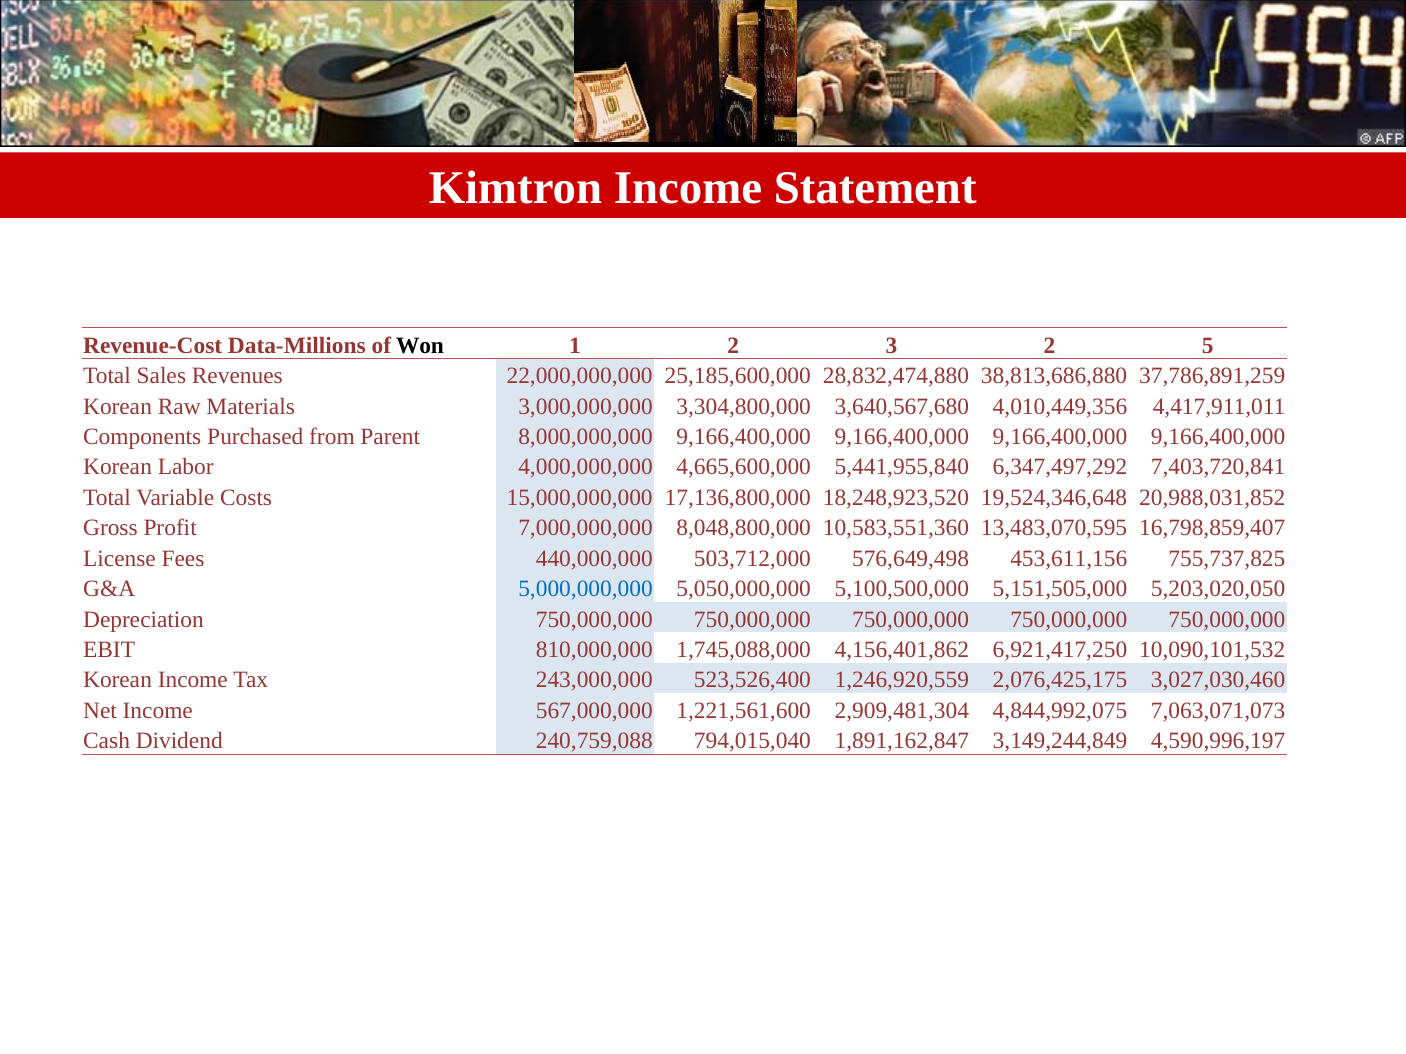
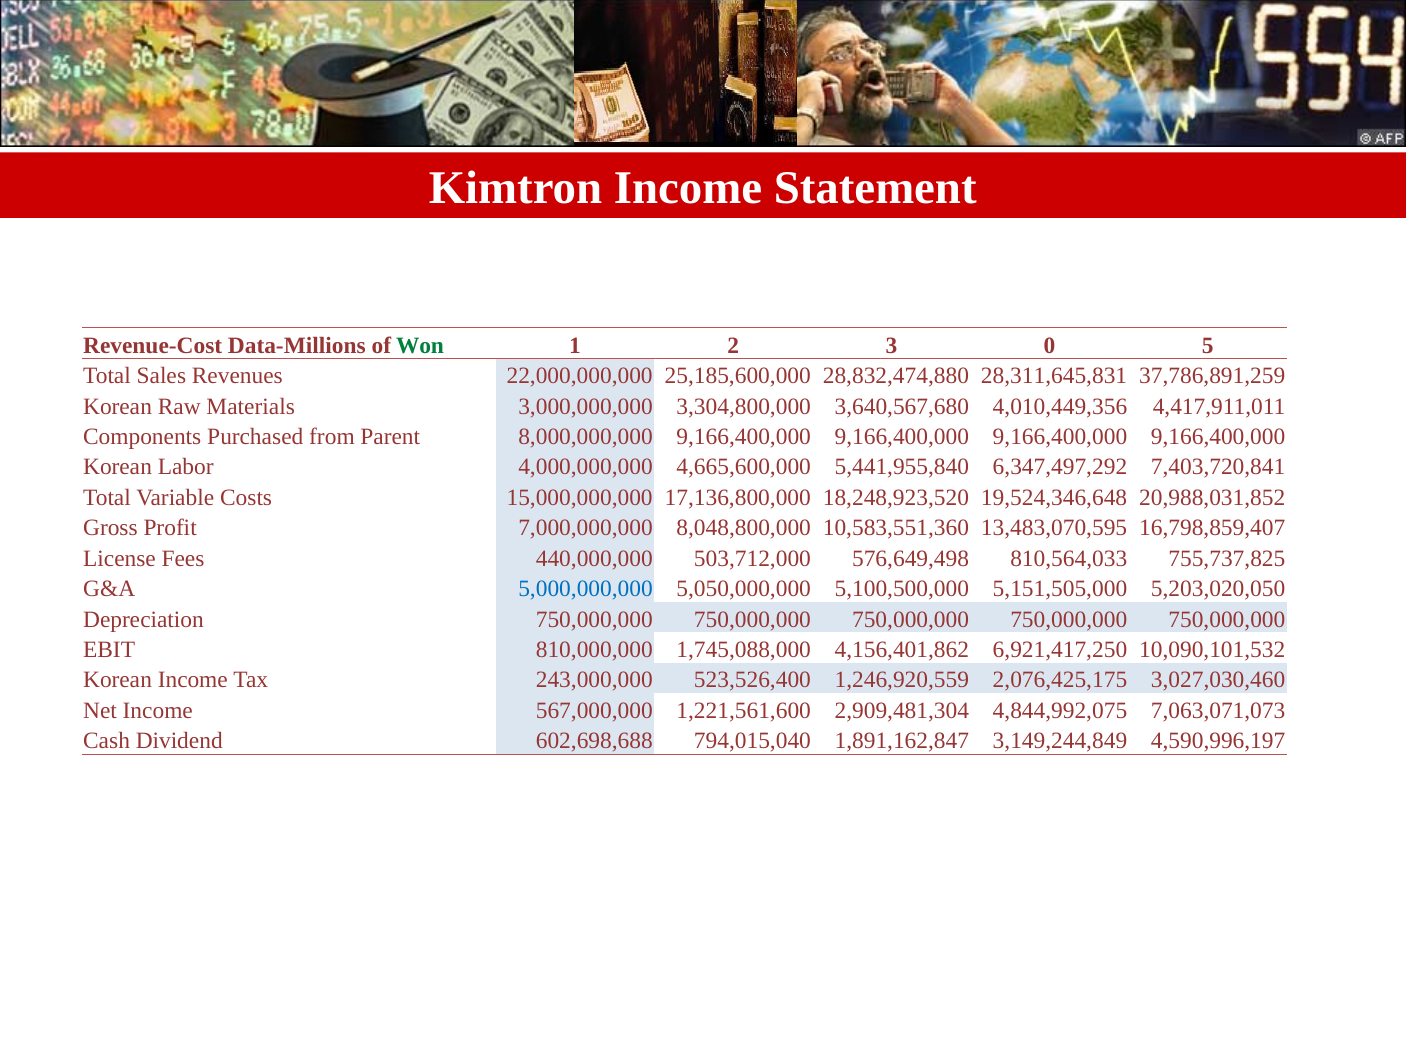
Won colour: black -> green (420, 346)
3 2: 2 -> 0 (1050, 346)
38,813,686,880: 38,813,686,880 -> 28,311,645,831 (1054, 376)
453,611,156: 453,611,156 -> 810,564,033 (1069, 559)
240,759,088: 240,759,088 -> 602,698,688 (594, 741)
